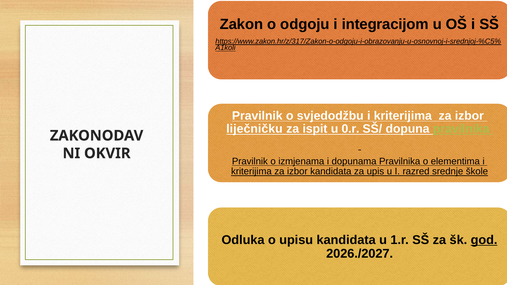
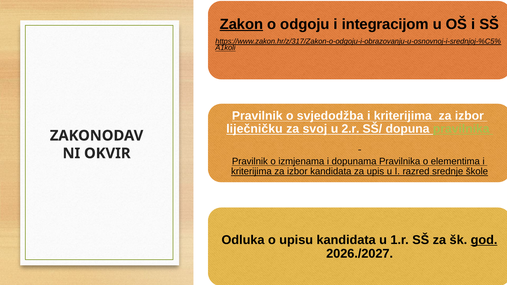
Zakon underline: none -> present (241, 24)
svjedodžbu: svjedodžbu -> svjedodžba (330, 116)
ispit: ispit -> svoj (315, 129)
0.r: 0.r -> 2.r (350, 129)
